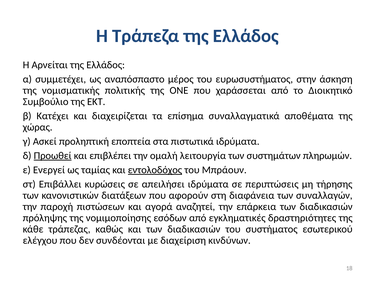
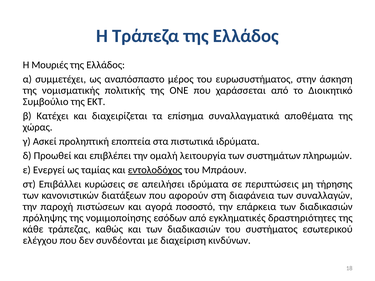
Αρνείται: Αρνείται -> Μουριές (50, 65)
Προωθεί underline: present -> none (53, 156)
αναζητεί: αναζητεί -> ποσοστό (196, 207)
